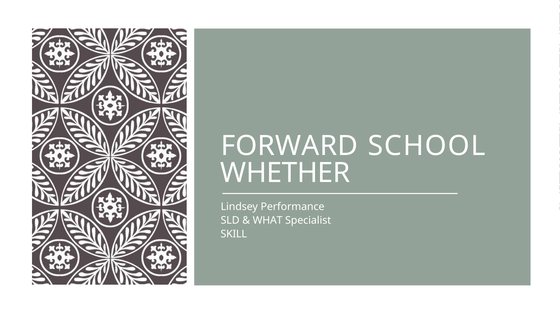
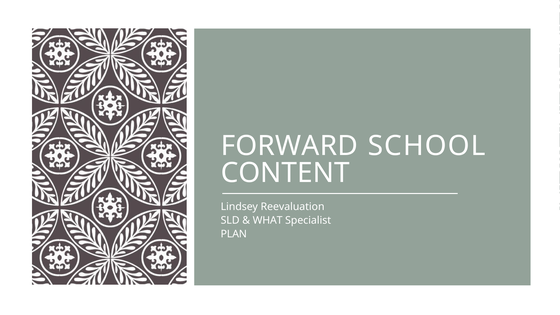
WHETHER: WHETHER -> CONTENT (285, 173)
Performance: Performance -> Reevaluation (293, 207)
SKILL: SKILL -> PLAN (234, 234)
